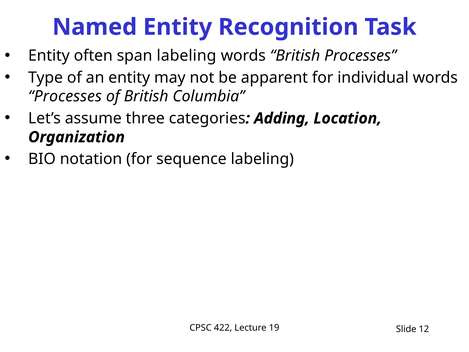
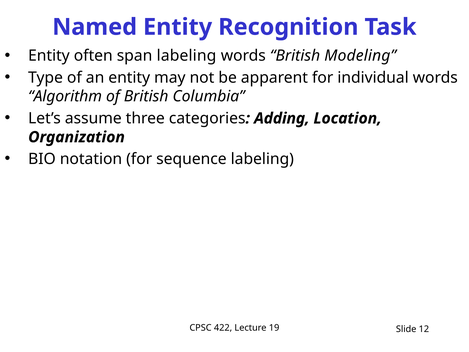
British Processes: Processes -> Modeling (360, 56)
Processes: Processes -> Algorithm (65, 96)
